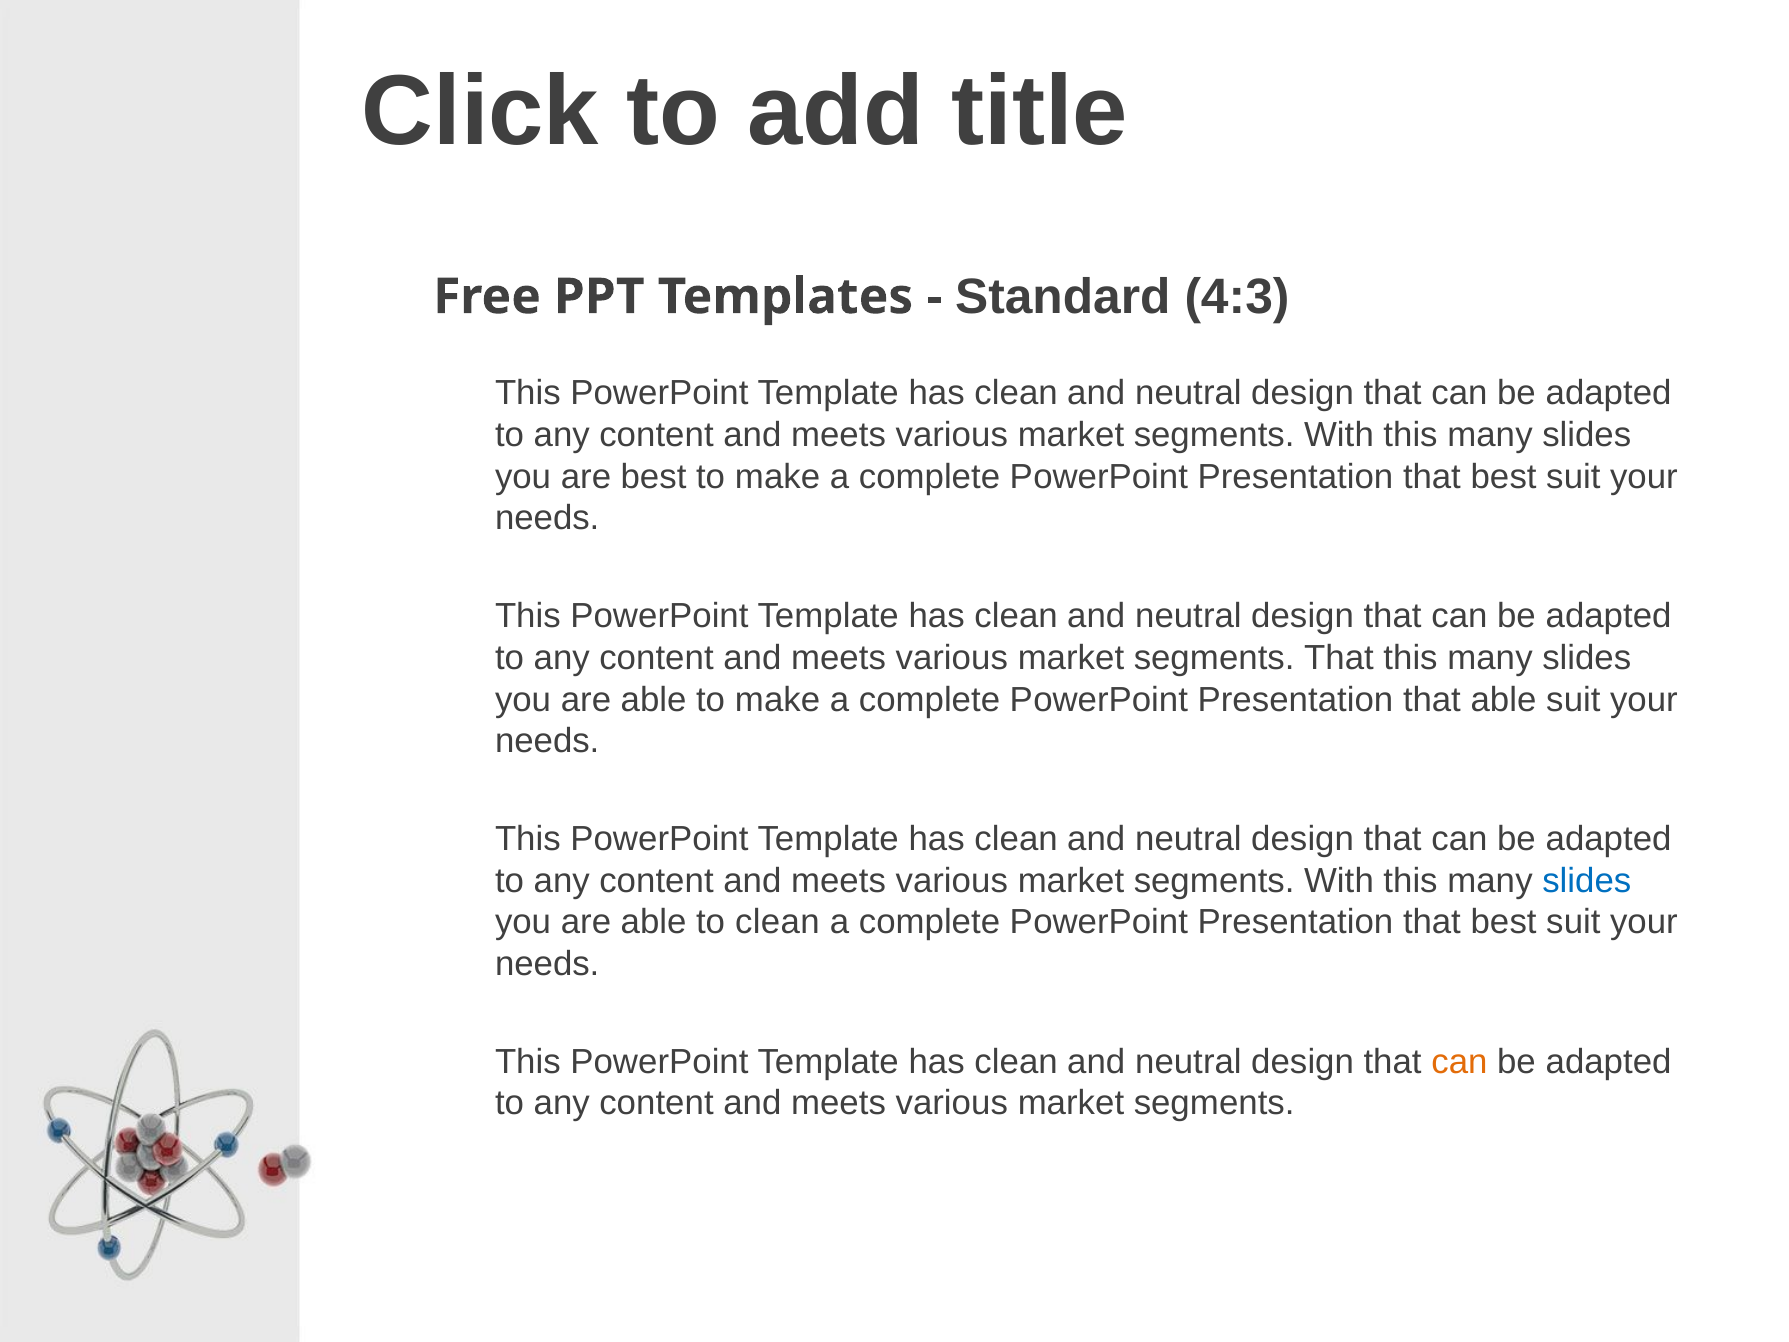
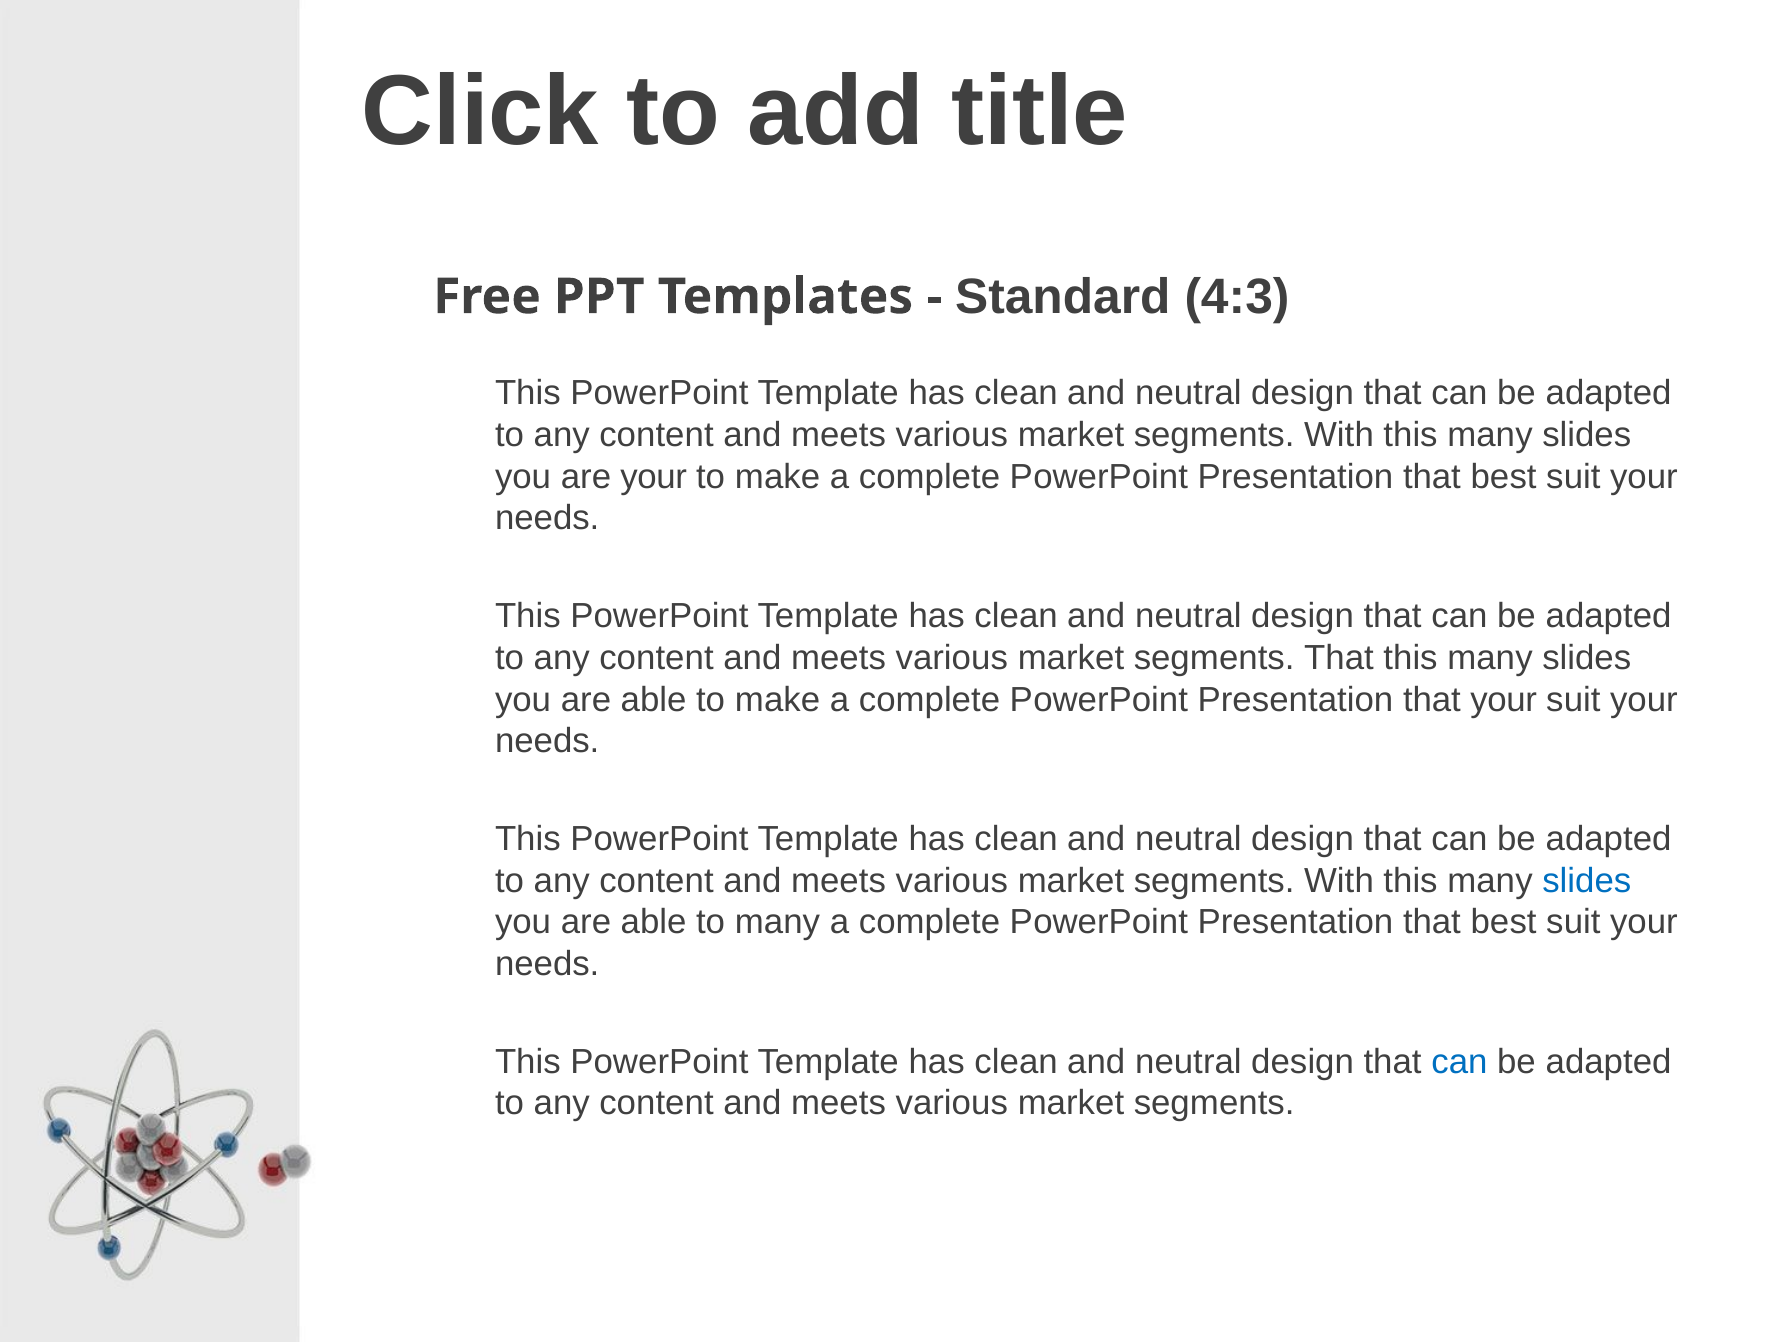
are best: best -> your (654, 477)
that able: able -> your (1504, 699)
to clean: clean -> many (778, 922)
can colour: orange -> blue (1459, 1061)
